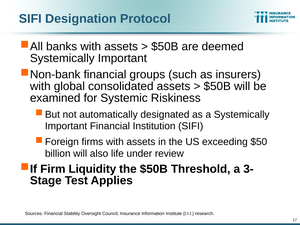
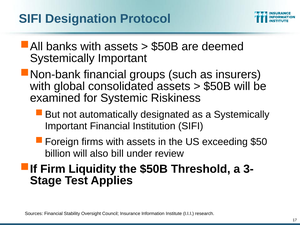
life: life -> bill (117, 154)
